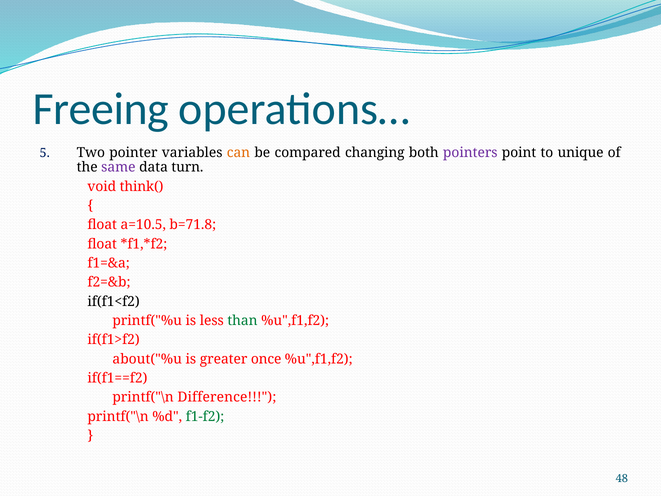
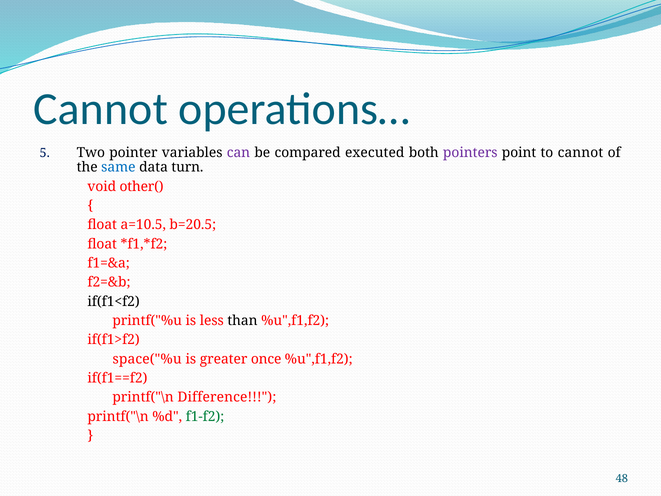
Freeing: Freeing -> Cannot (100, 109)
can colour: orange -> purple (238, 152)
changing: changing -> executed (375, 152)
to unique: unique -> cannot (580, 152)
same colour: purple -> blue (118, 167)
think(: think( -> other( (142, 186)
b=71.8: b=71.8 -> b=20.5 (193, 225)
than colour: green -> black (242, 320)
about("%u: about("%u -> space("%u (147, 359)
